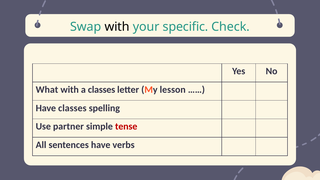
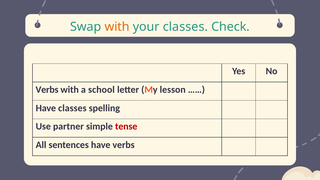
with colour: black -> orange (117, 27)
your specific: specific -> classes (185, 27)
What: What -> Verbs (47, 90)
a classes: classes -> school (101, 90)
